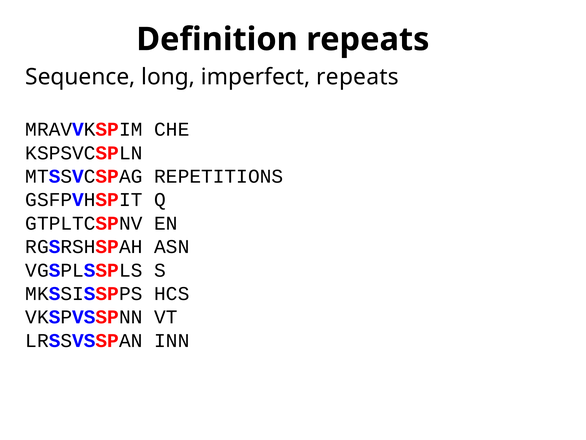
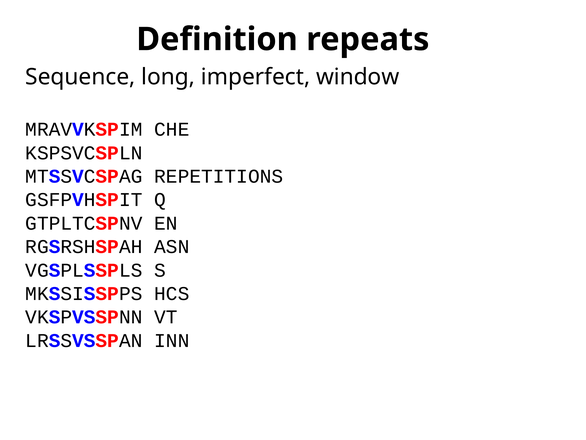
imperfect repeats: repeats -> window (358, 77)
